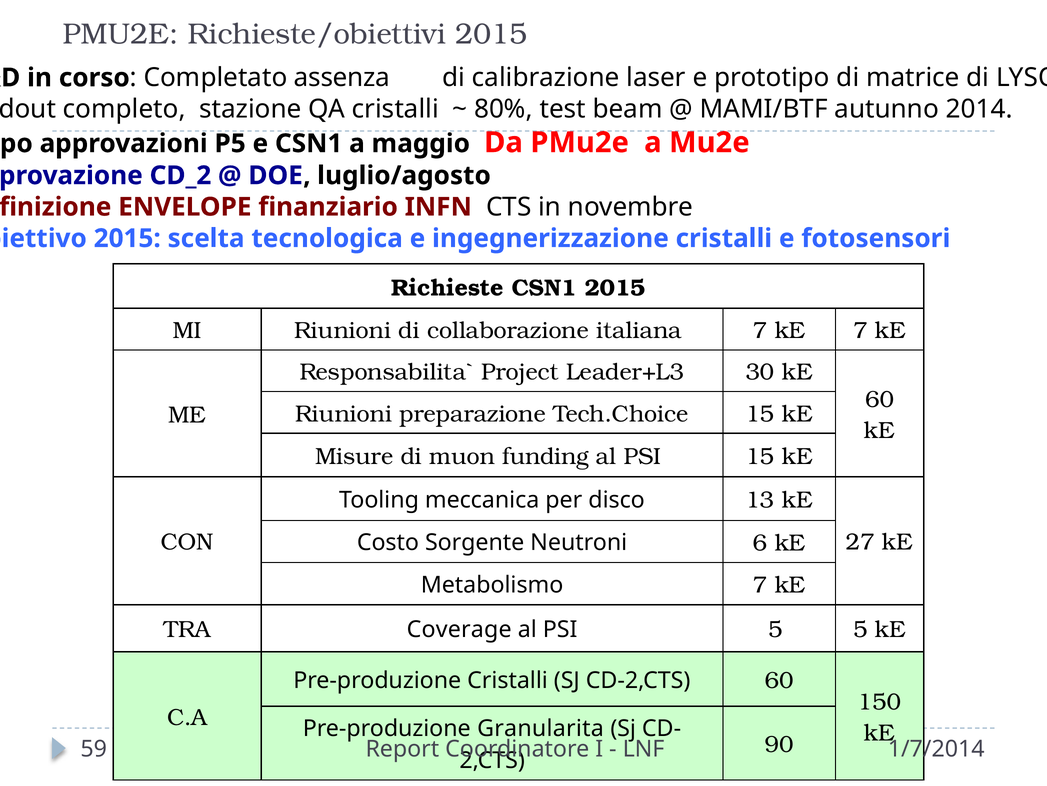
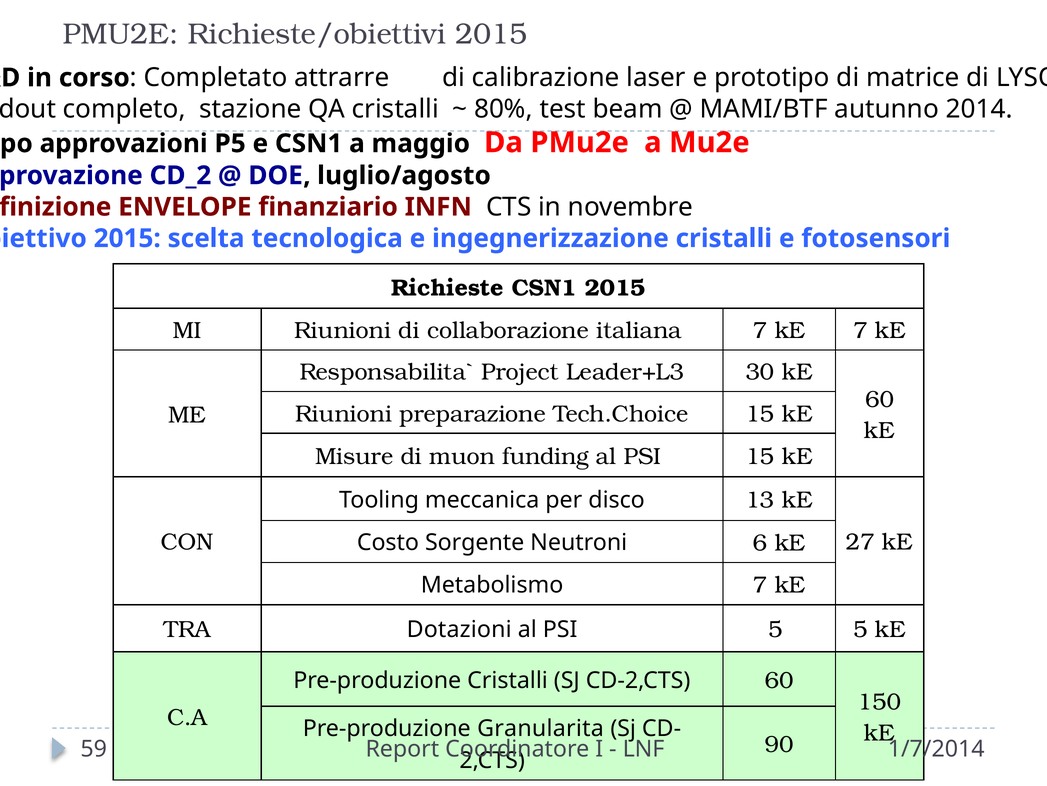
assenza: assenza -> attrarre (342, 78)
Coverage: Coverage -> Dotazioni (459, 629)
